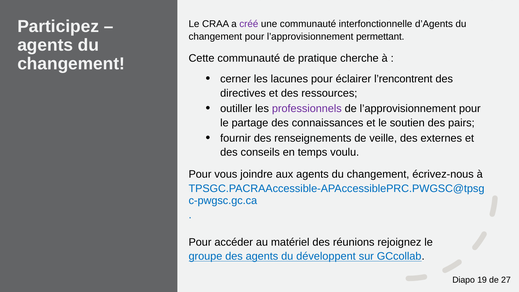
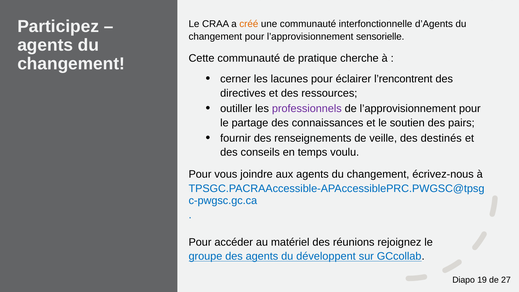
créé colour: purple -> orange (249, 24)
permettant: permettant -> sensorielle (380, 37)
externes: externes -> destinés (441, 138)
